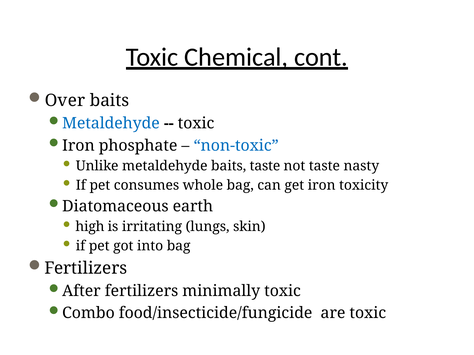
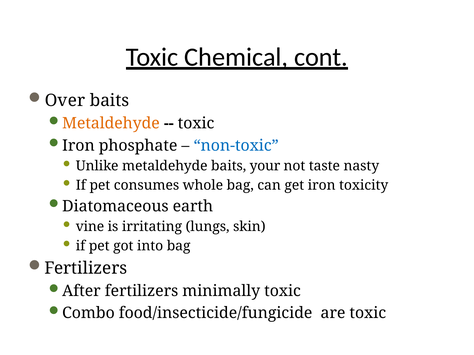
Metaldehyde colour: blue -> orange (111, 124)
baits taste: taste -> your (265, 166)
high: high -> vine (90, 227)
